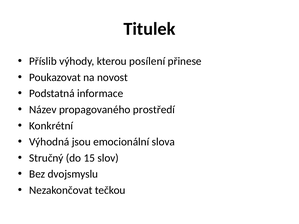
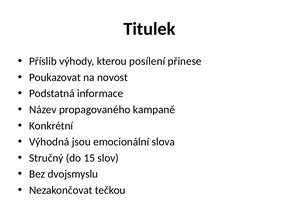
prostředí: prostředí -> kampaně (154, 110)
